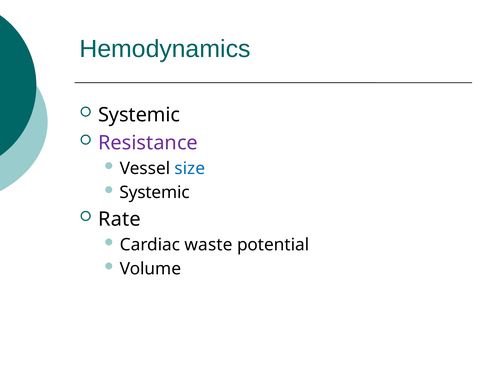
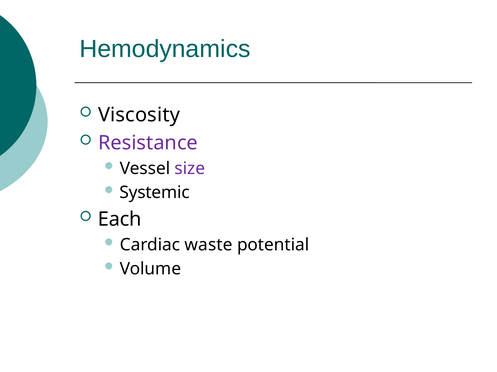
Systemic: Systemic -> Viscosity (139, 115)
size colour: blue -> purple (190, 169)
Rate: Rate -> Each (120, 220)
